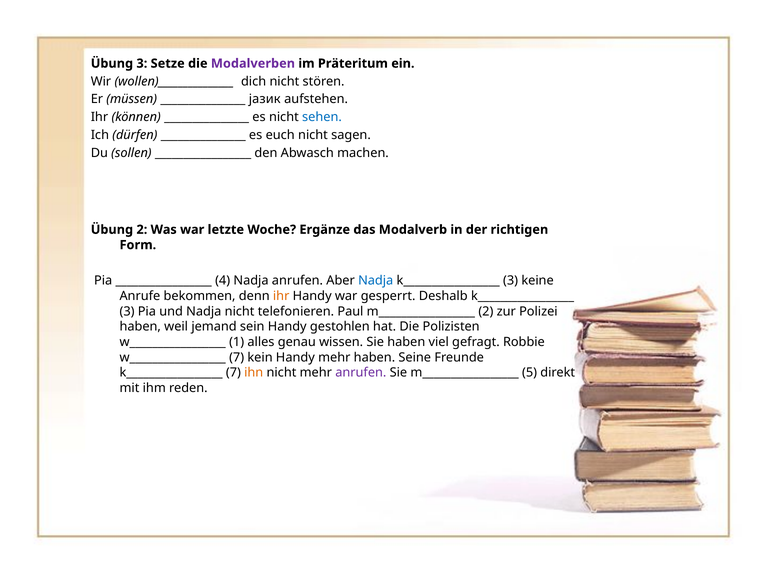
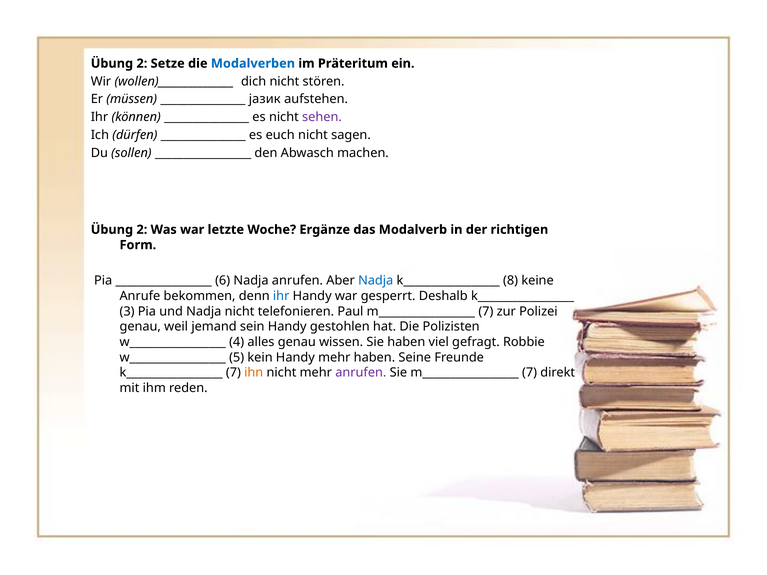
3: 3 -> 2 (142, 64)
Modalverben colour: purple -> blue (253, 64)
sehen colour: blue -> purple (322, 117)
4: 4 -> 6 (223, 281)
3: 3 -> 8 (511, 281)
ihr colour: orange -> blue (281, 296)
Paul m_________________ 2: 2 -> 7 (486, 312)
haben: haben -> genau (140, 327)
1: 1 -> 4 (237, 342)
w_________________ 7: 7 -> 5 (237, 358)
Sie m_________________ 5: 5 -> 7 (530, 373)
